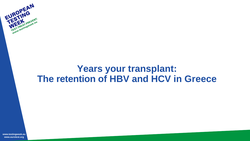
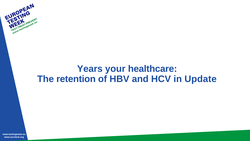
transplant: transplant -> healthcare (153, 69)
Greece: Greece -> Update (201, 79)
